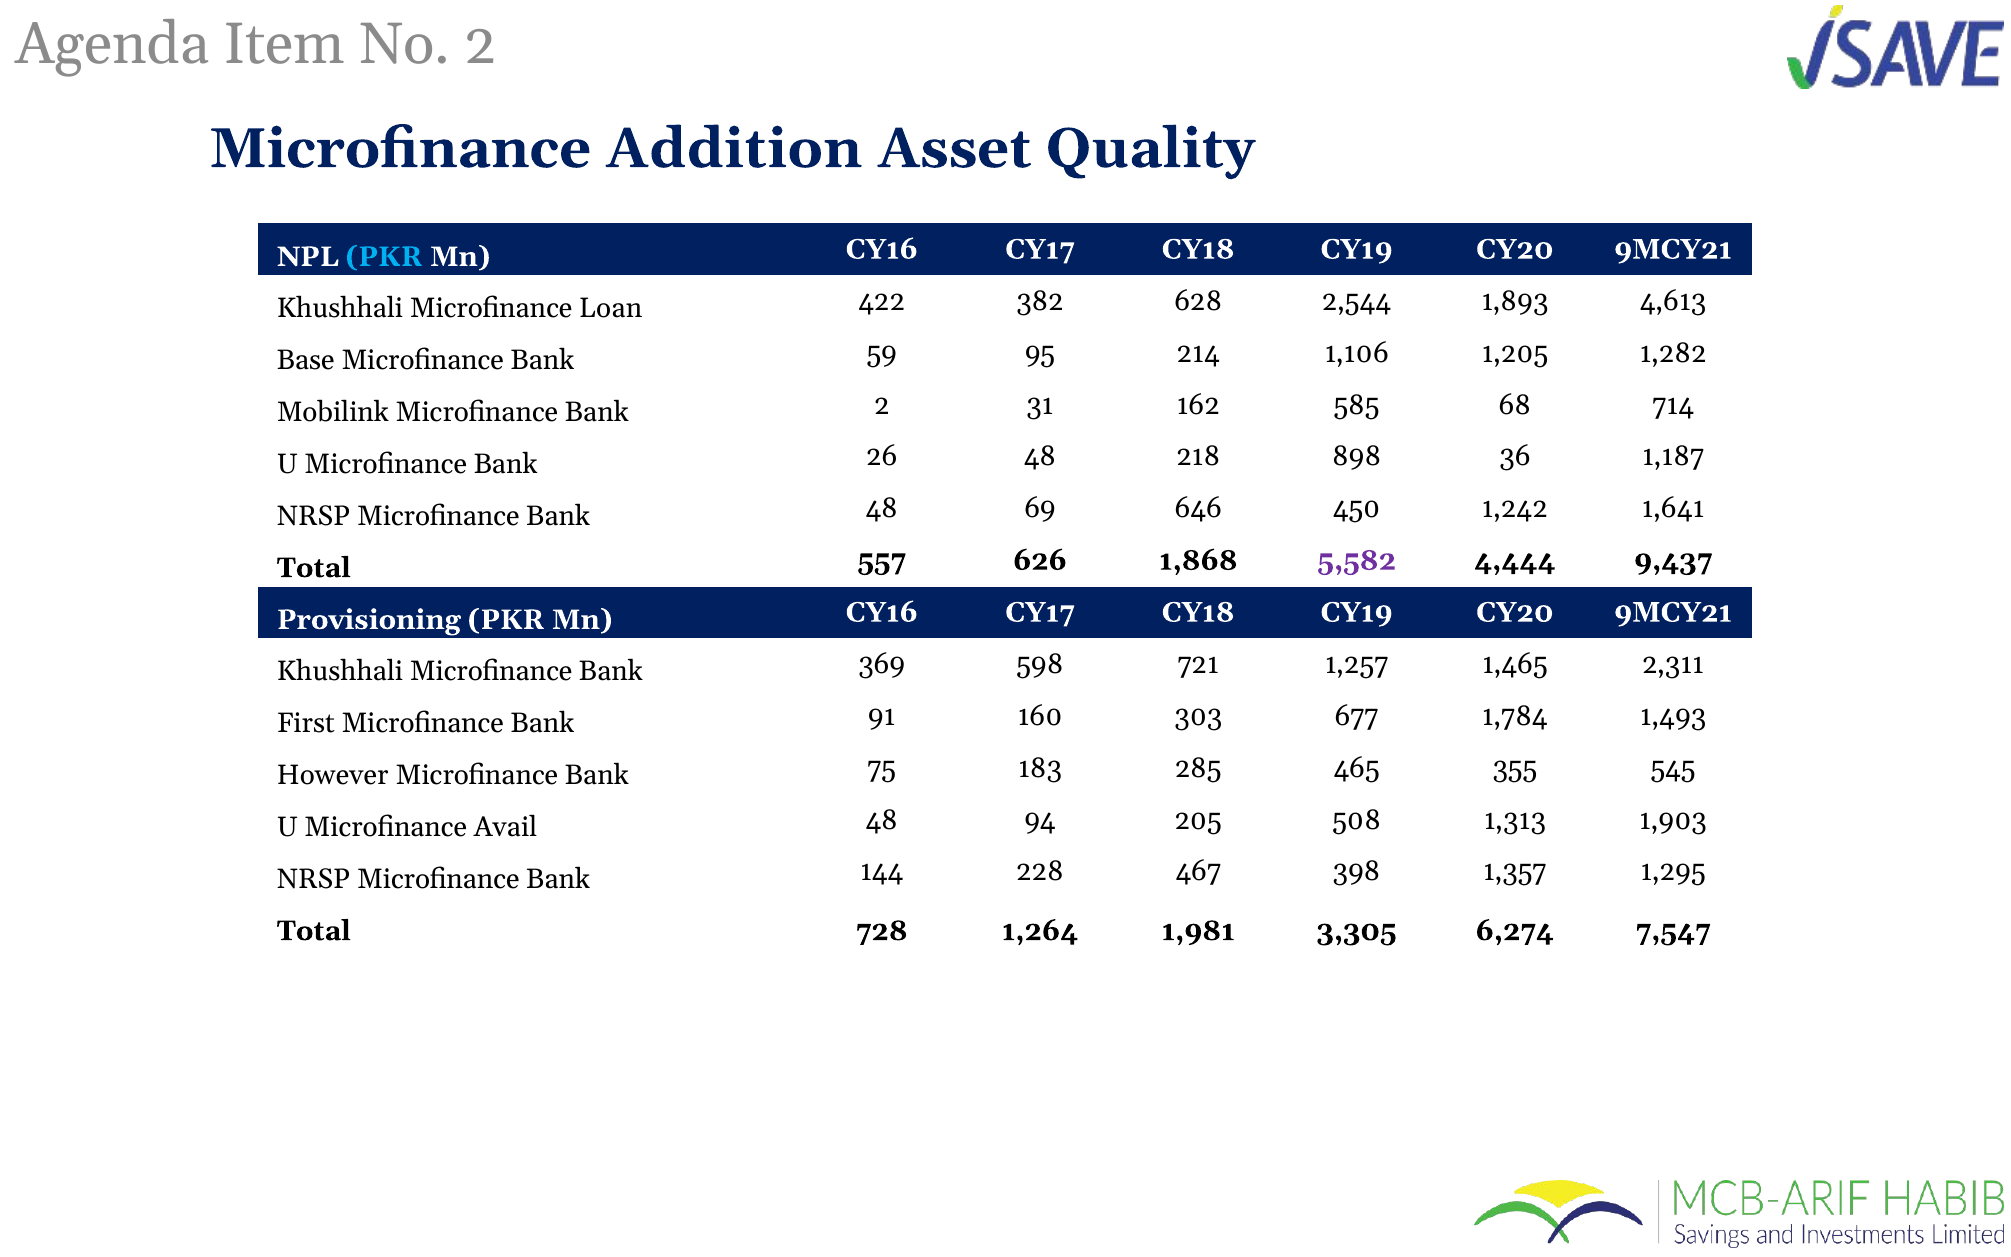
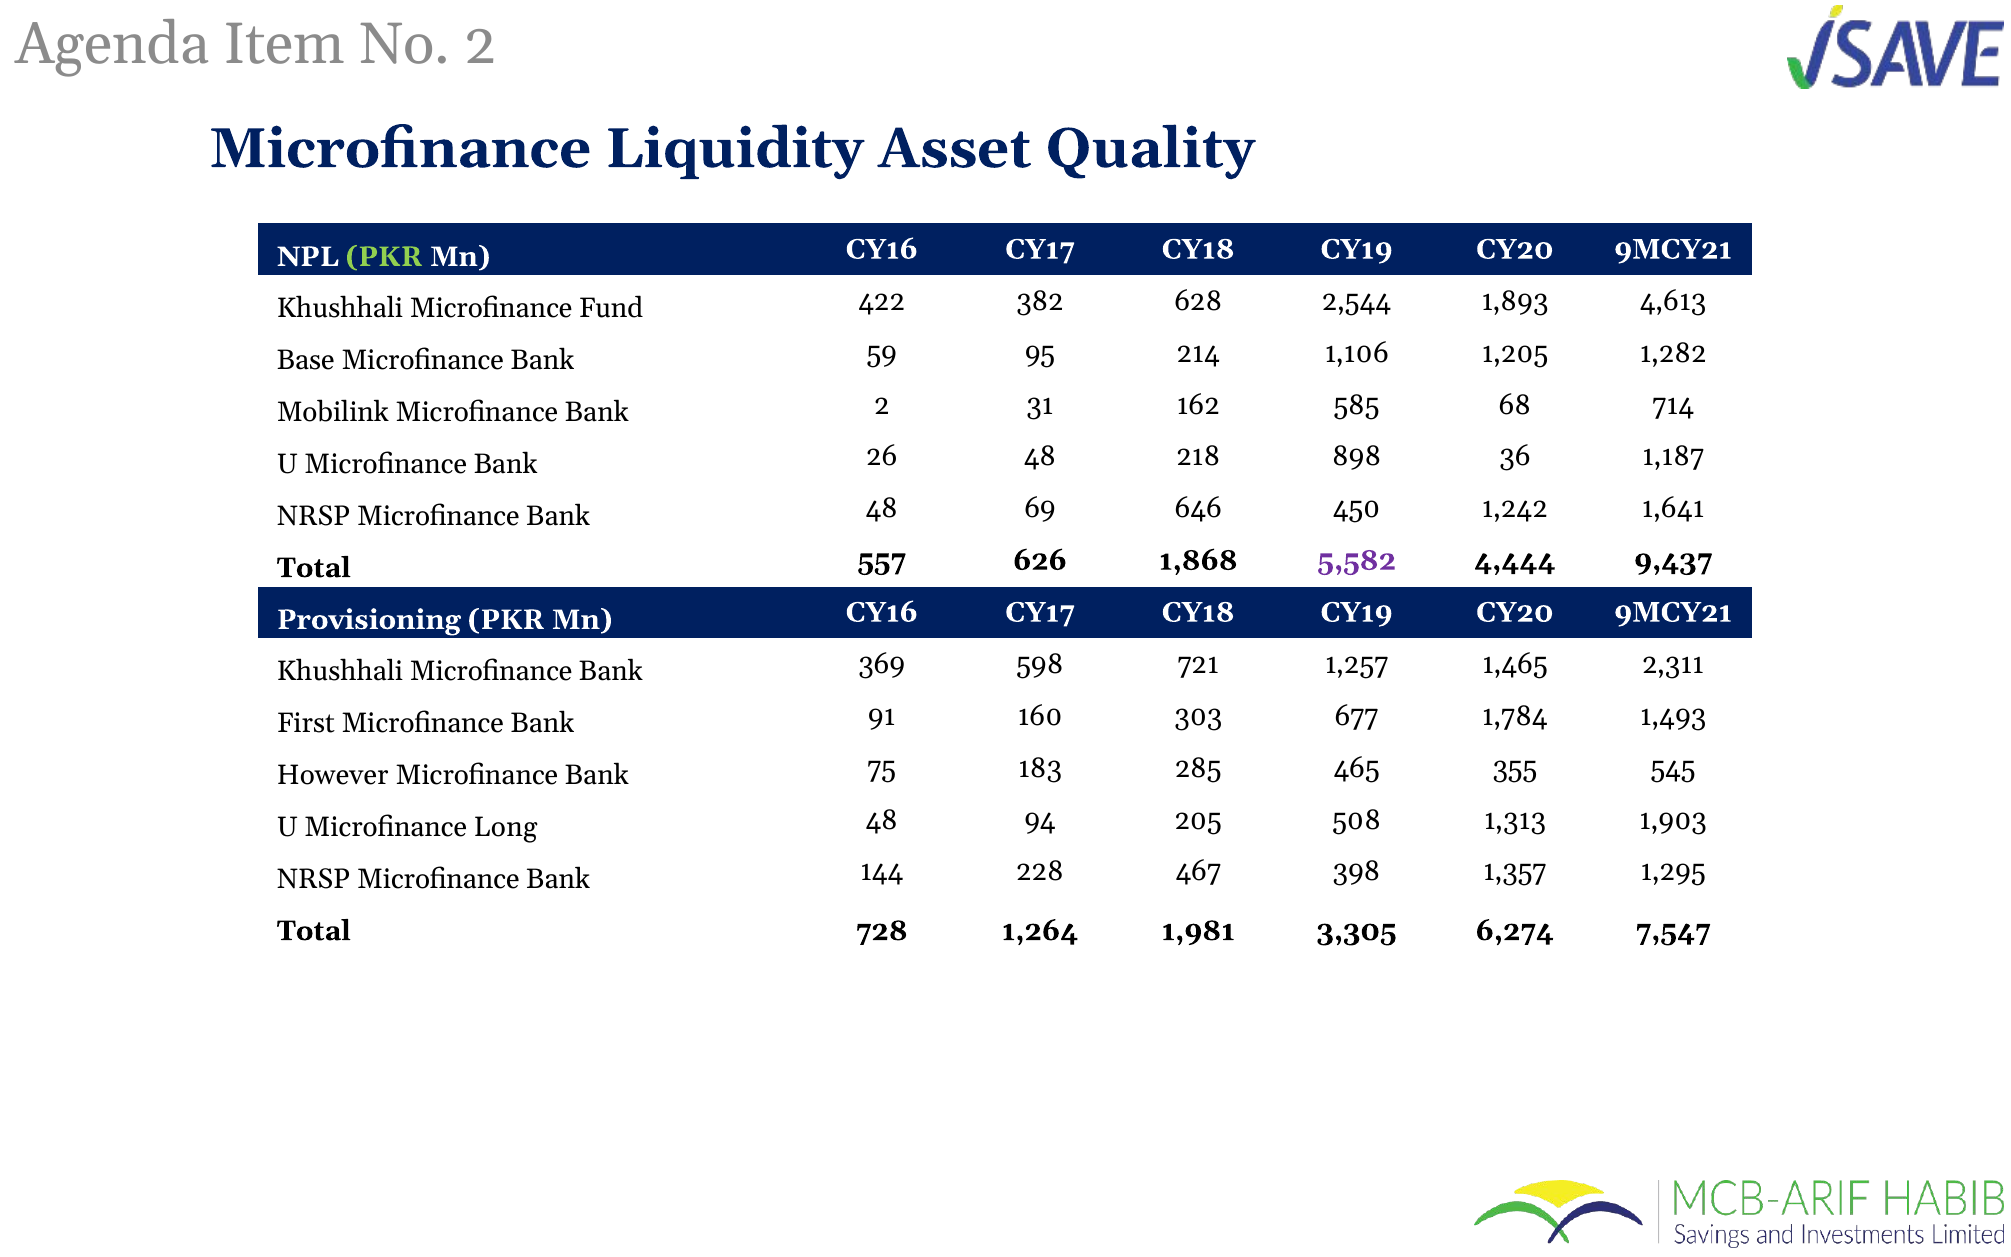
Addition: Addition -> Liquidity (735, 149)
PKR colour: light blue -> light green (384, 257)
Loan: Loan -> Fund (611, 308)
Avail: Avail -> Long (506, 827)
